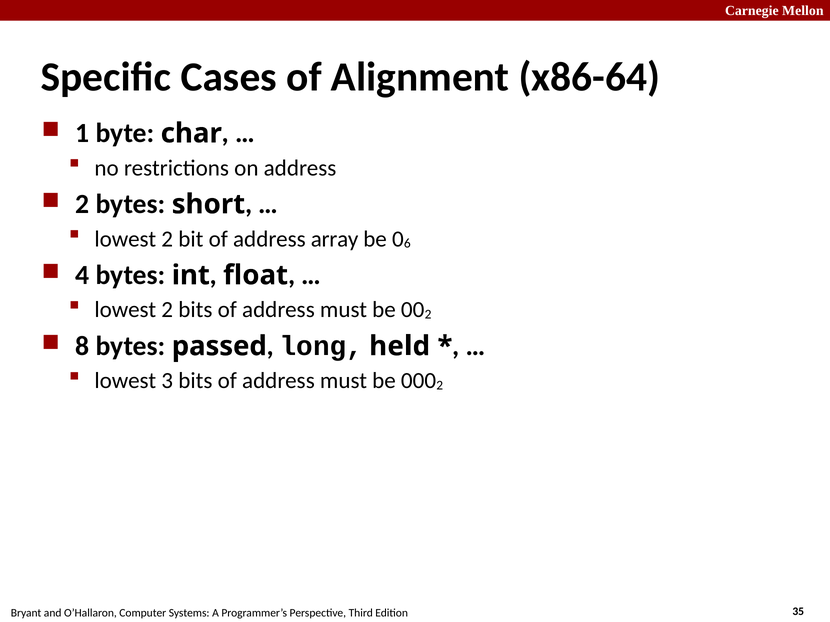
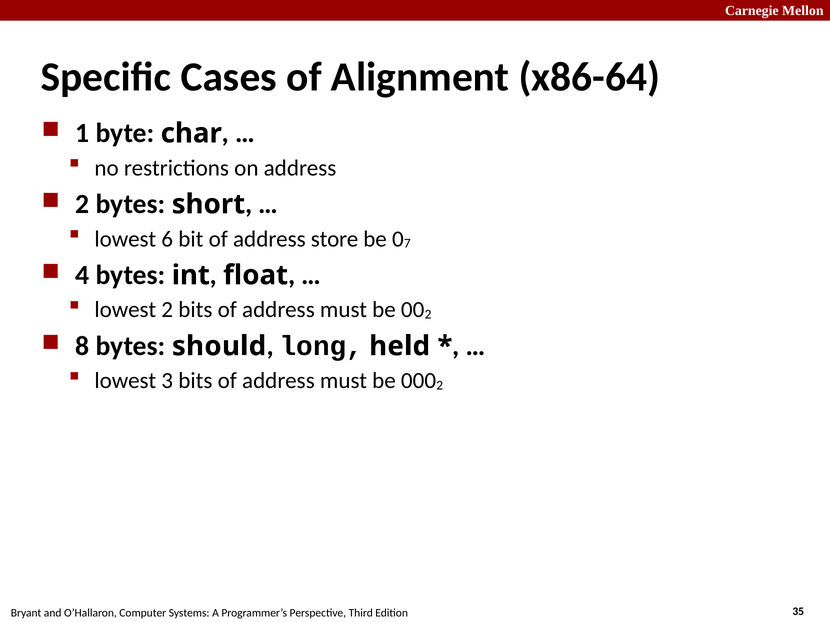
2: 2 -> 6 (167, 239)
array: array -> store (335, 239)
6: 6 -> 7 (407, 244)
passed: passed -> should (219, 346)
